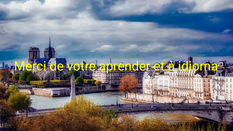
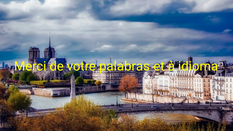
aprender: aprender -> palabras (125, 66)
